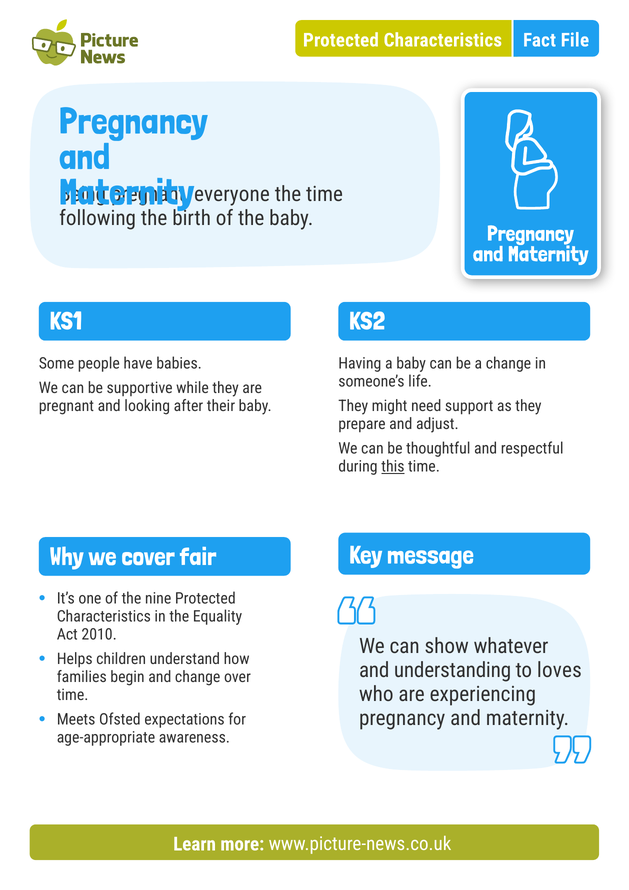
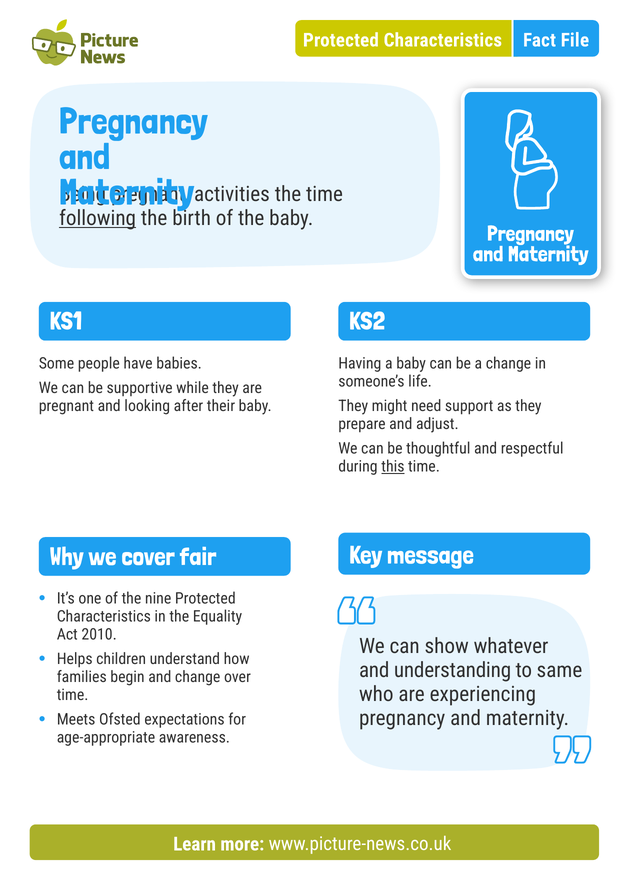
everyone: everyone -> activities (232, 194)
following underline: none -> present (98, 218)
loves: loves -> same (559, 670)
